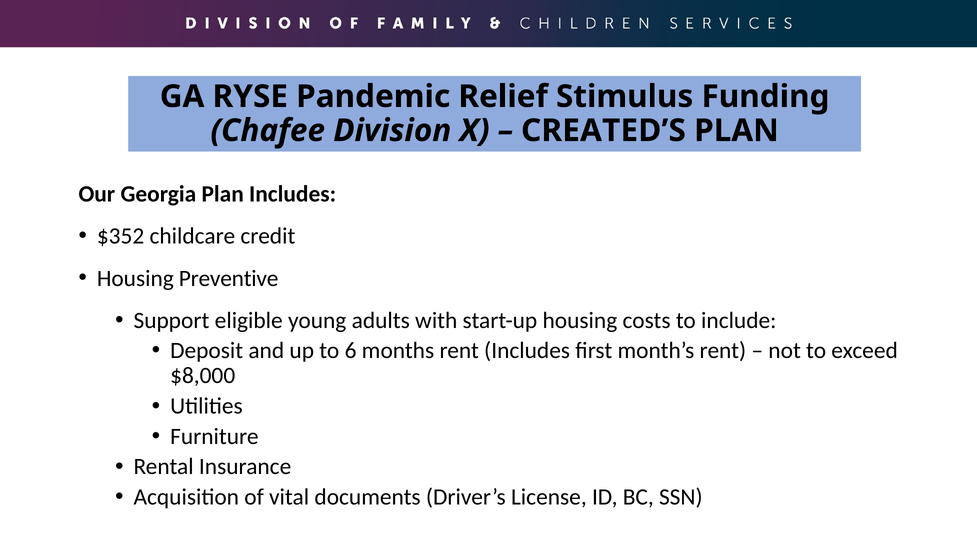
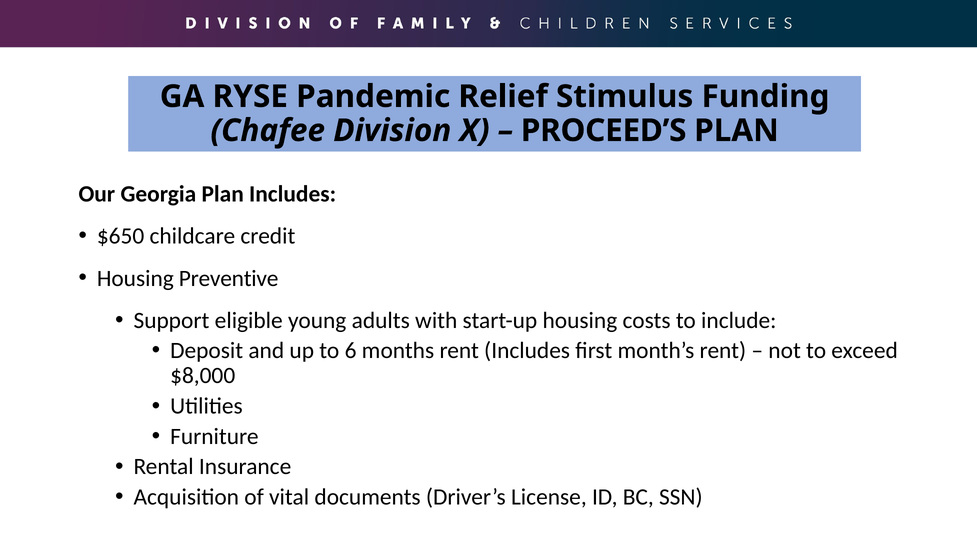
CREATED’S: CREATED’S -> PROCEED’S (604, 131)
$352: $352 -> $650 (121, 236)
